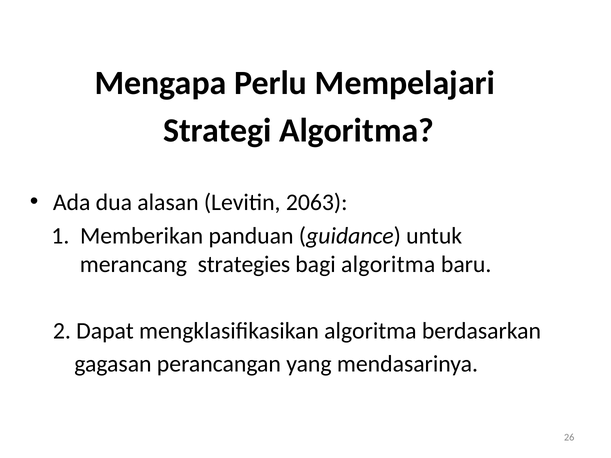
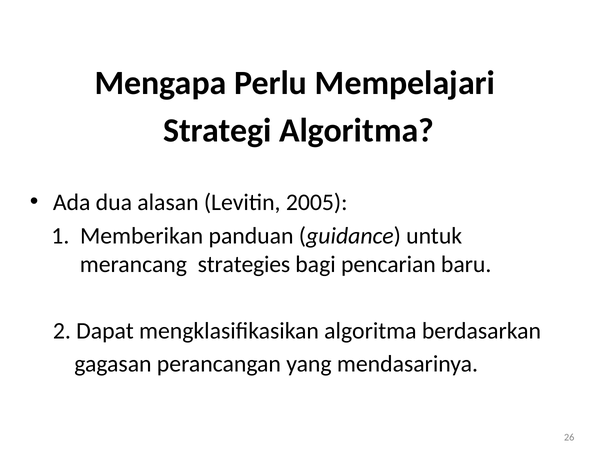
2063: 2063 -> 2005 (317, 203)
bagi algoritma: algoritma -> pencarian (388, 264)
